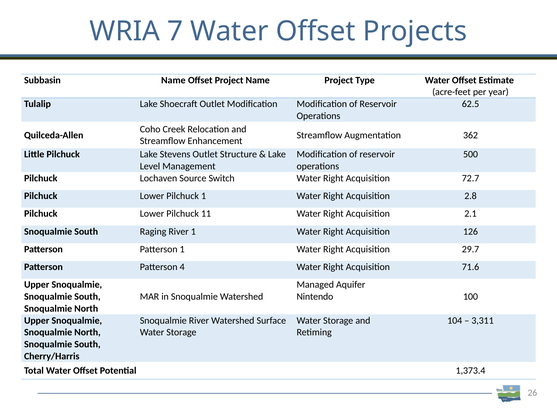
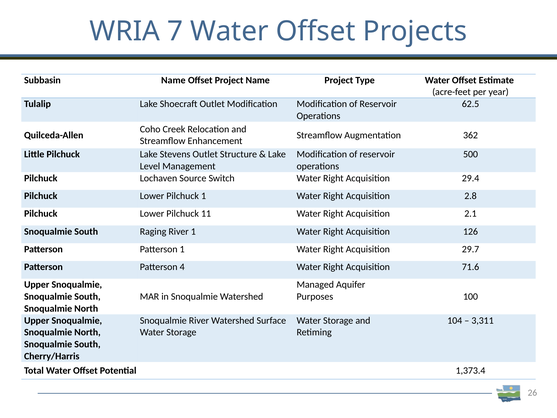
72.7: 72.7 -> 29.4 (471, 178)
Nintendo: Nintendo -> Purposes (315, 296)
